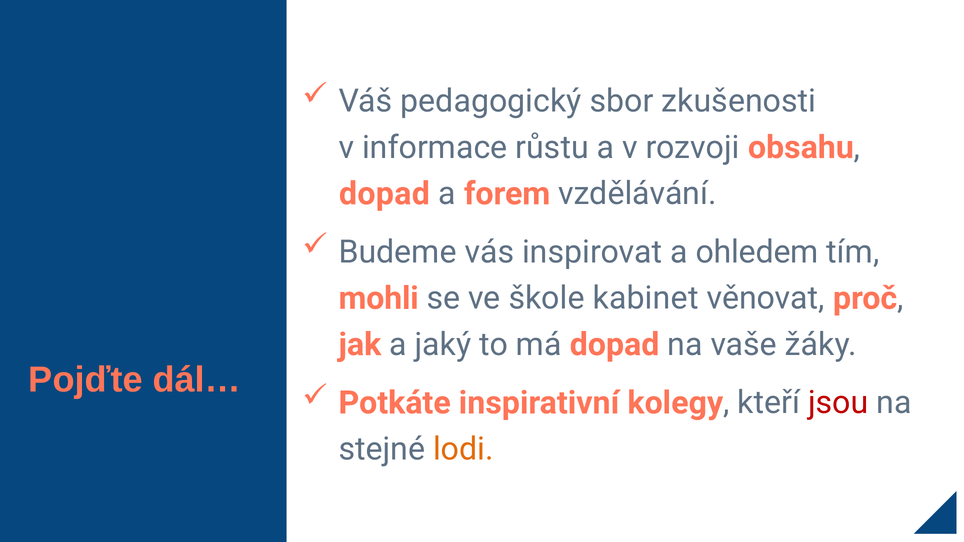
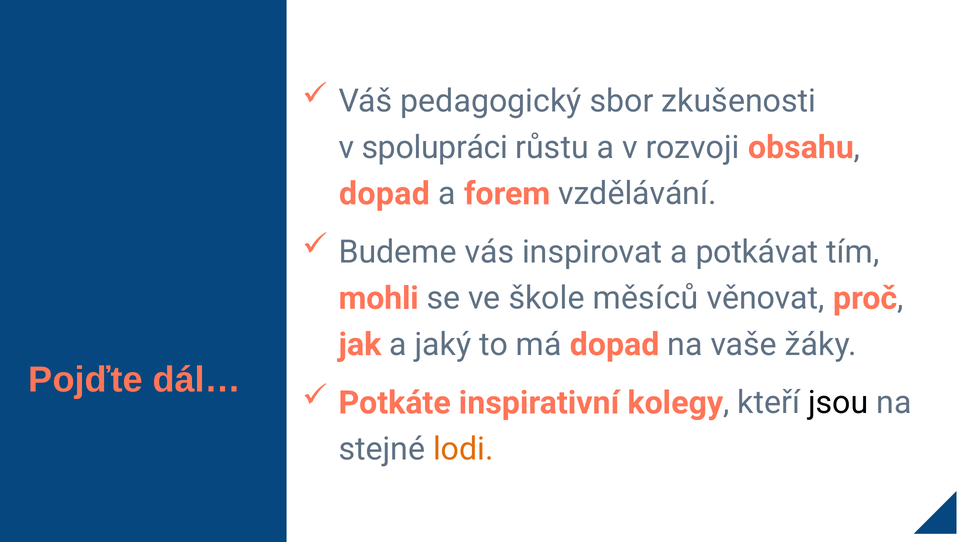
informace: informace -> spolupráci (435, 148)
ohledem: ohledem -> potkávat (757, 252)
kabinet: kabinet -> měsíců (646, 298)
jsou colour: red -> black (838, 403)
